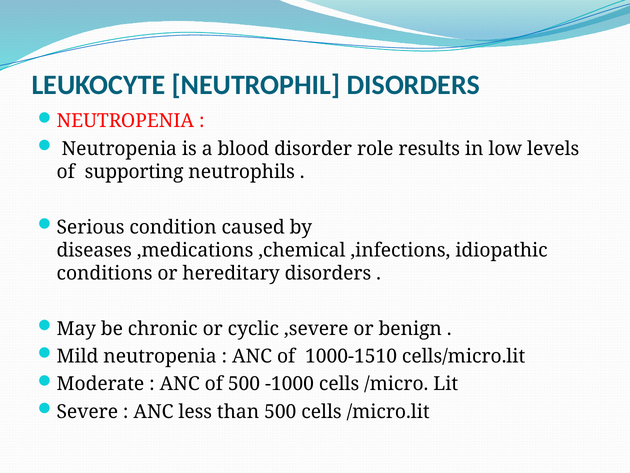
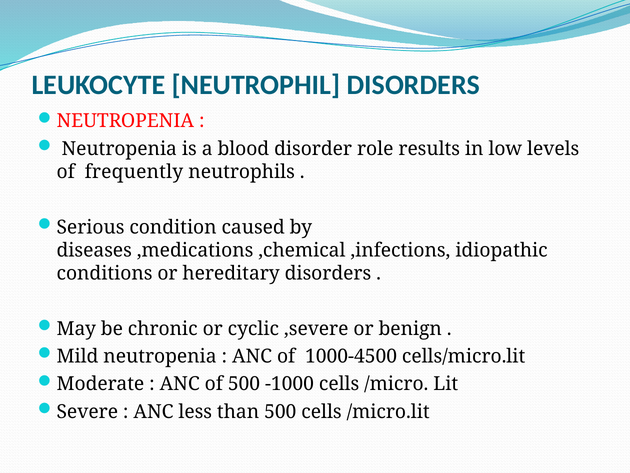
supporting: supporting -> frequently (134, 172)
1000-1510: 1000-1510 -> 1000-4500 (351, 356)
